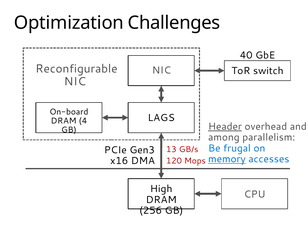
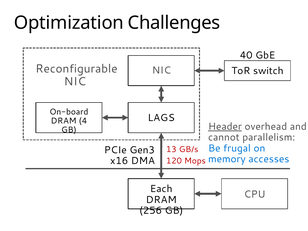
among: among -> cannot (224, 137)
memory underline: present -> none (227, 159)
High: High -> Each (161, 189)
